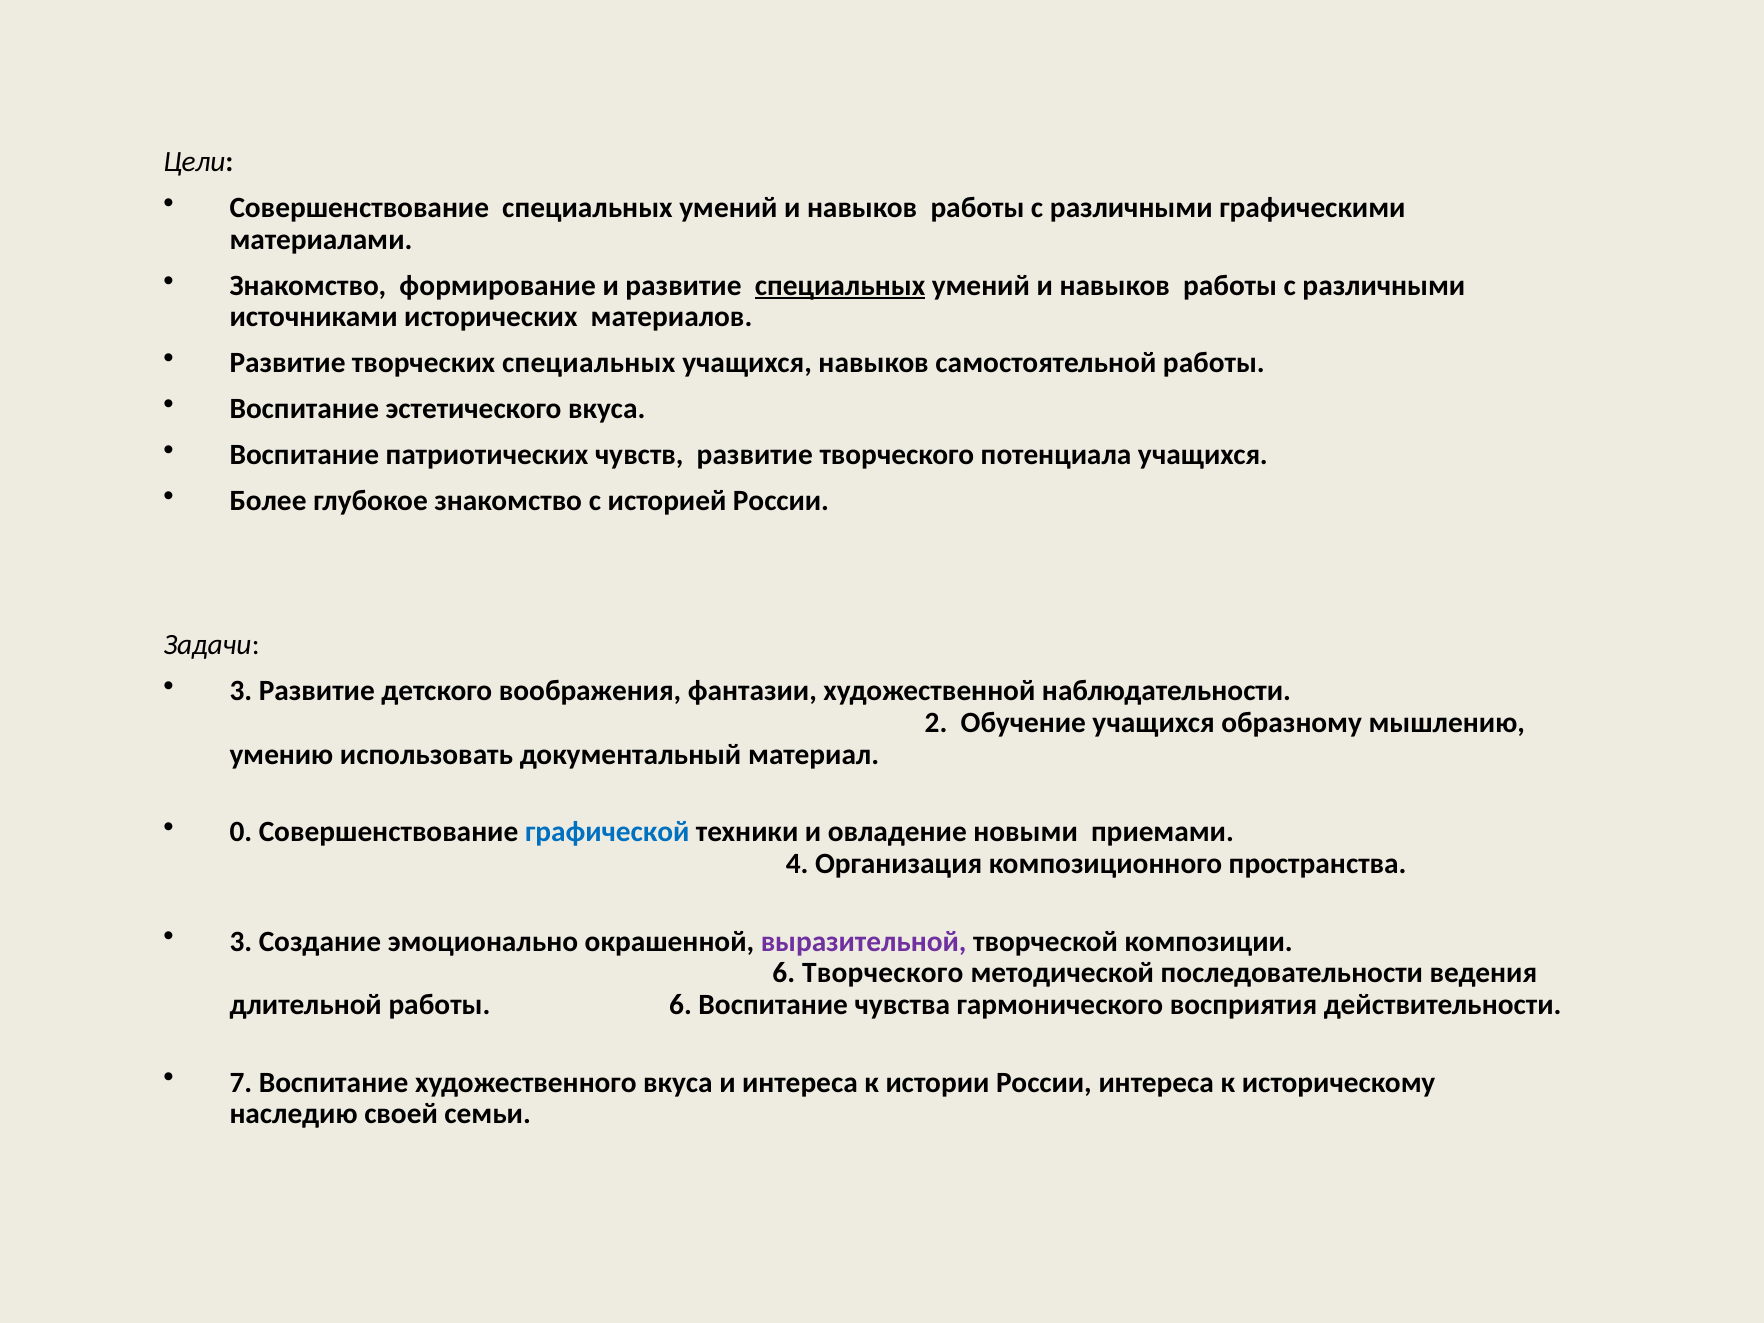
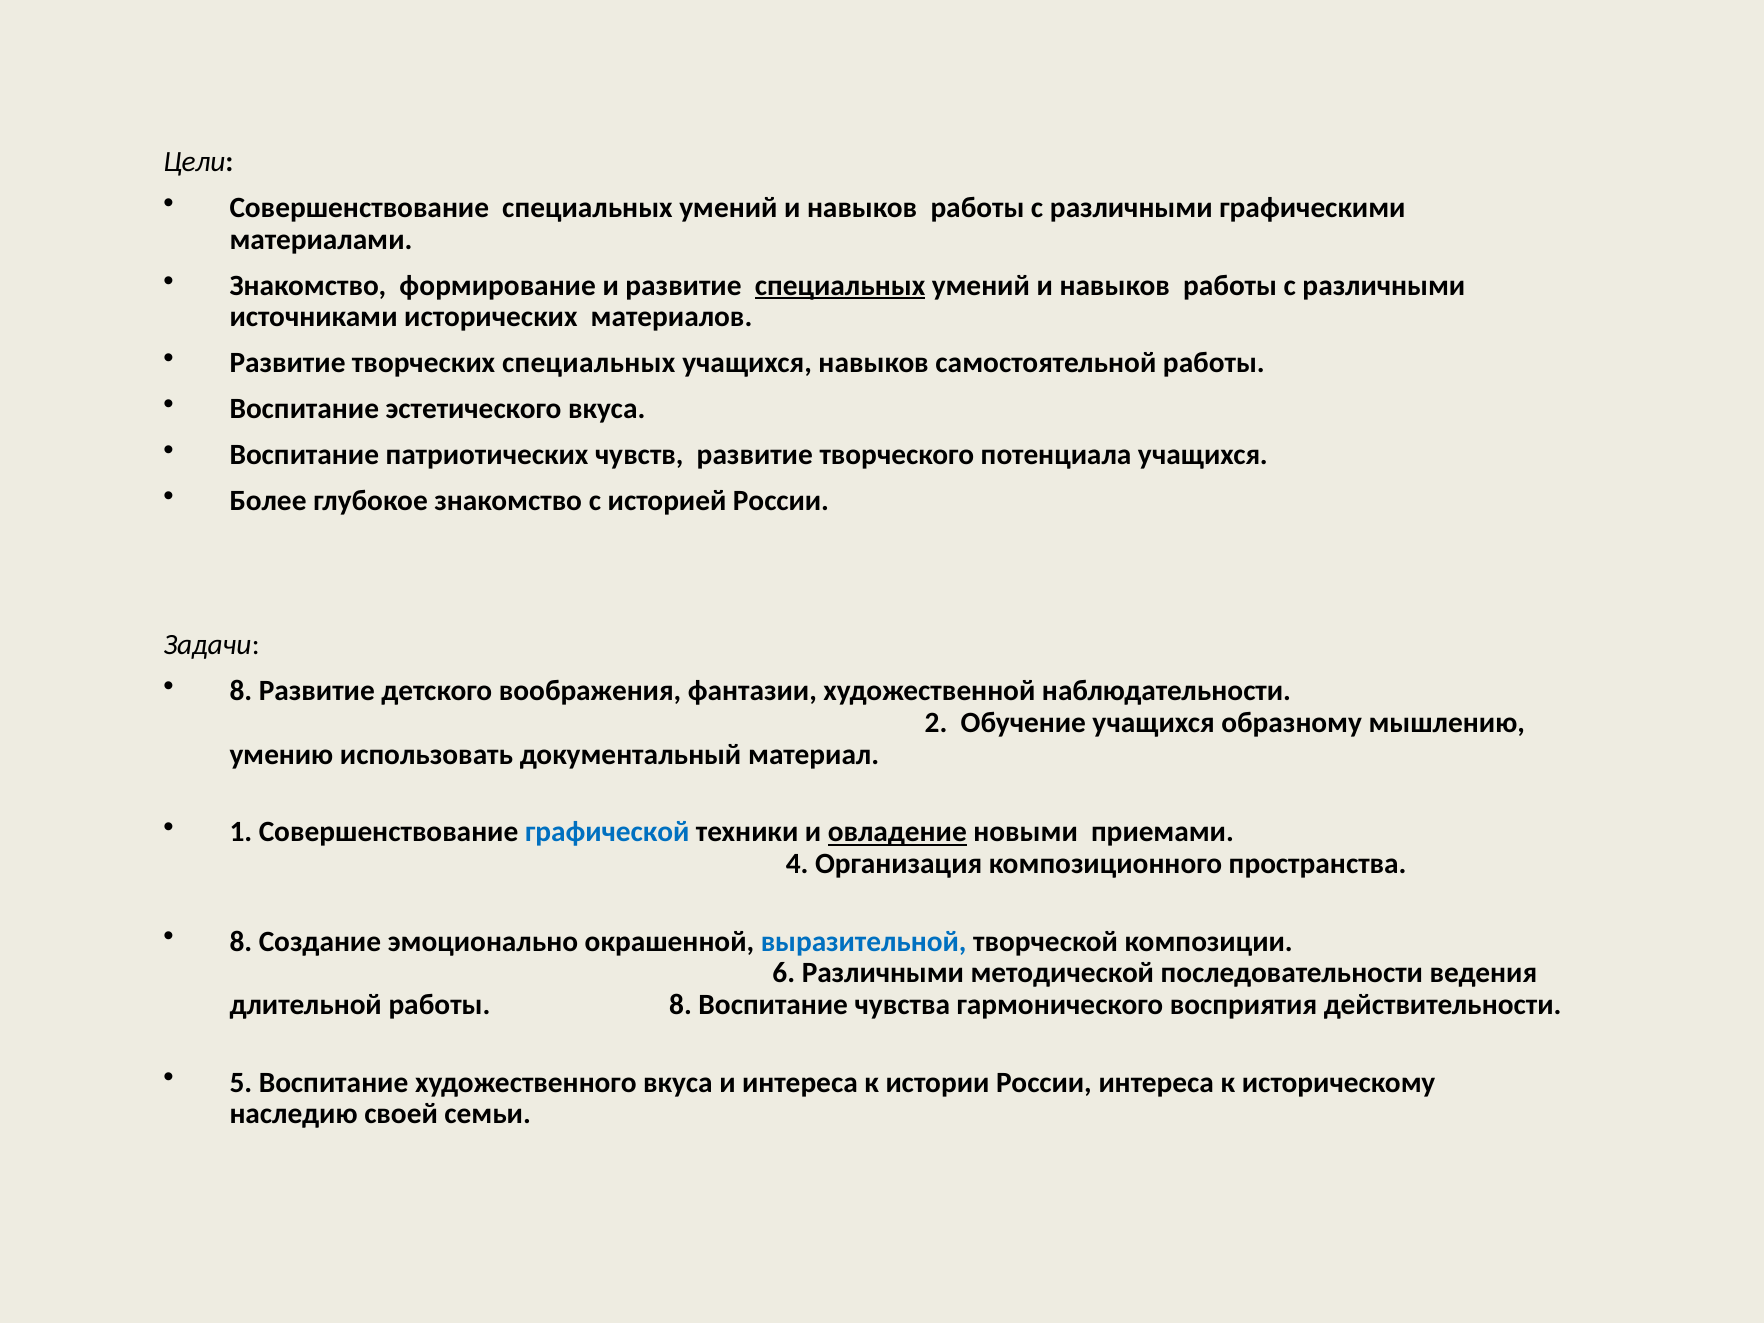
3: 3 -> 8 (241, 691)
0: 0 -> 1 (241, 832)
овладение underline: none -> present (897, 832)
3: 3 -> 8 (241, 941)
выразительной colour: purple -> blue (864, 941)
6 Творческого: Творческого -> Различными (883, 973)
работы 6: 6 -> 8 (681, 1005)
7: 7 -> 5 (241, 1082)
